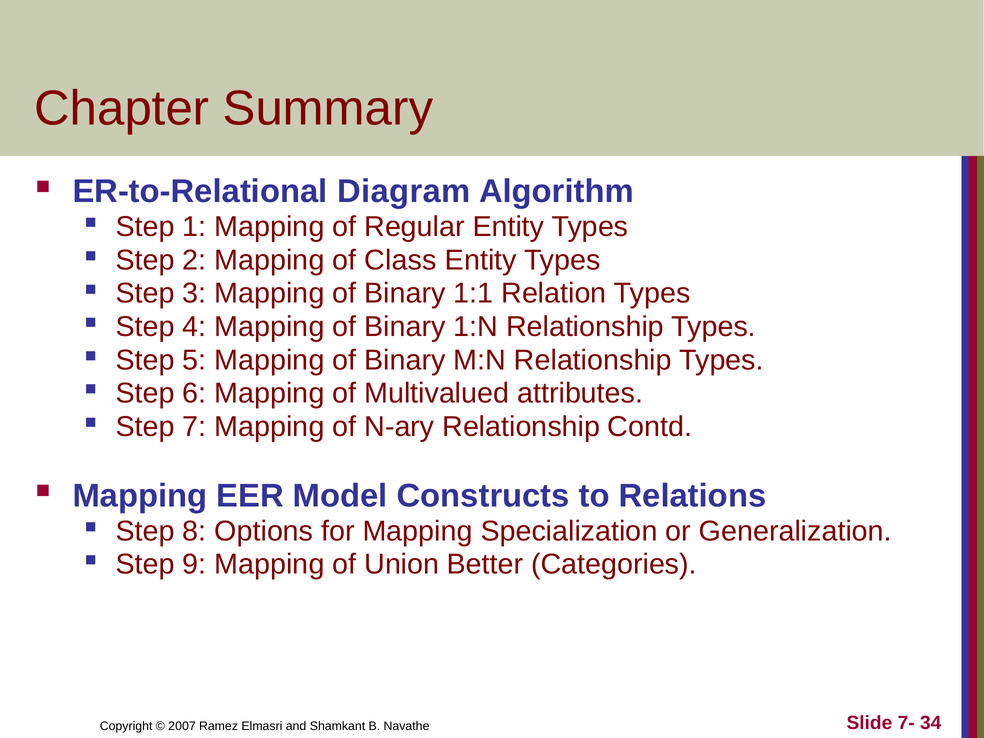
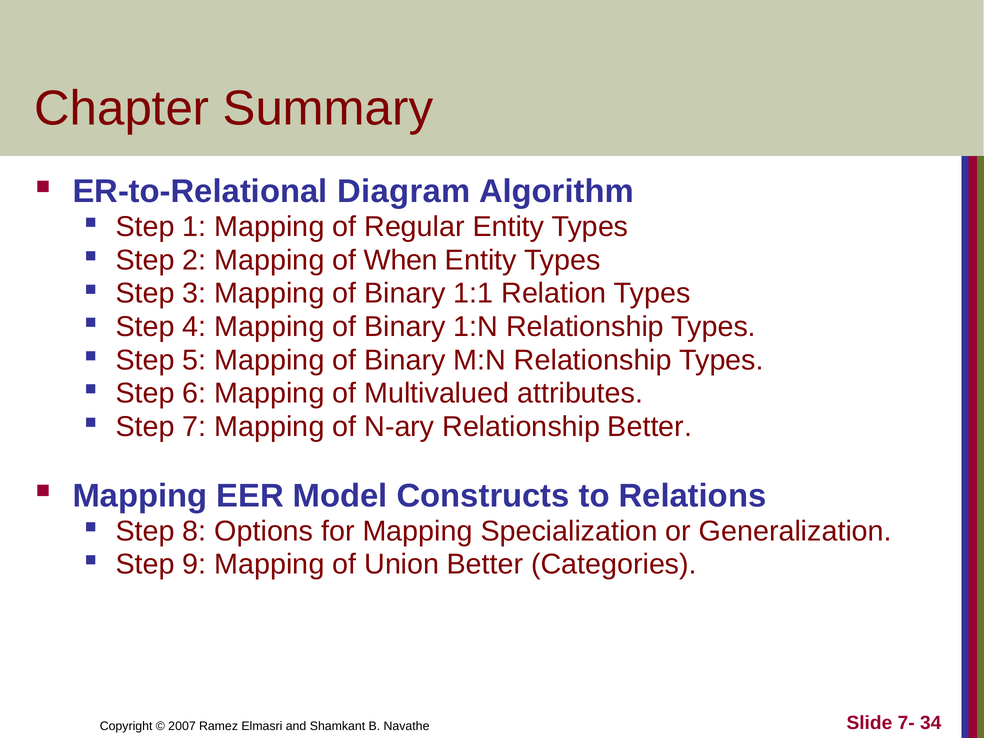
Class: Class -> When (401, 260)
Relationship Contd: Contd -> Better (650, 427)
